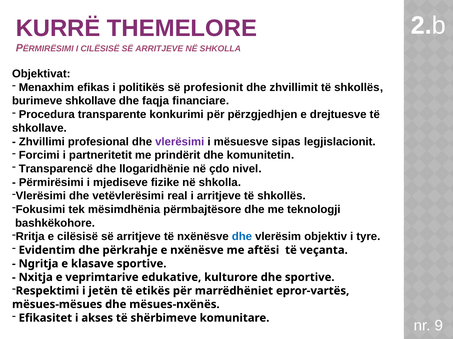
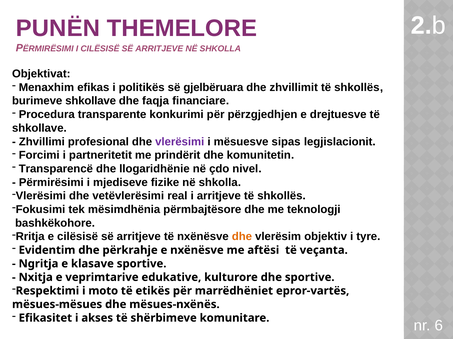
KURRË: KURRË -> PUNËN (58, 28)
profesionit: profesionit -> gjelbëruara (213, 88)
dhe colour: blue -> orange (242, 237)
jetën: jetën -> moto (103, 291)
9: 9 -> 6 (439, 326)
